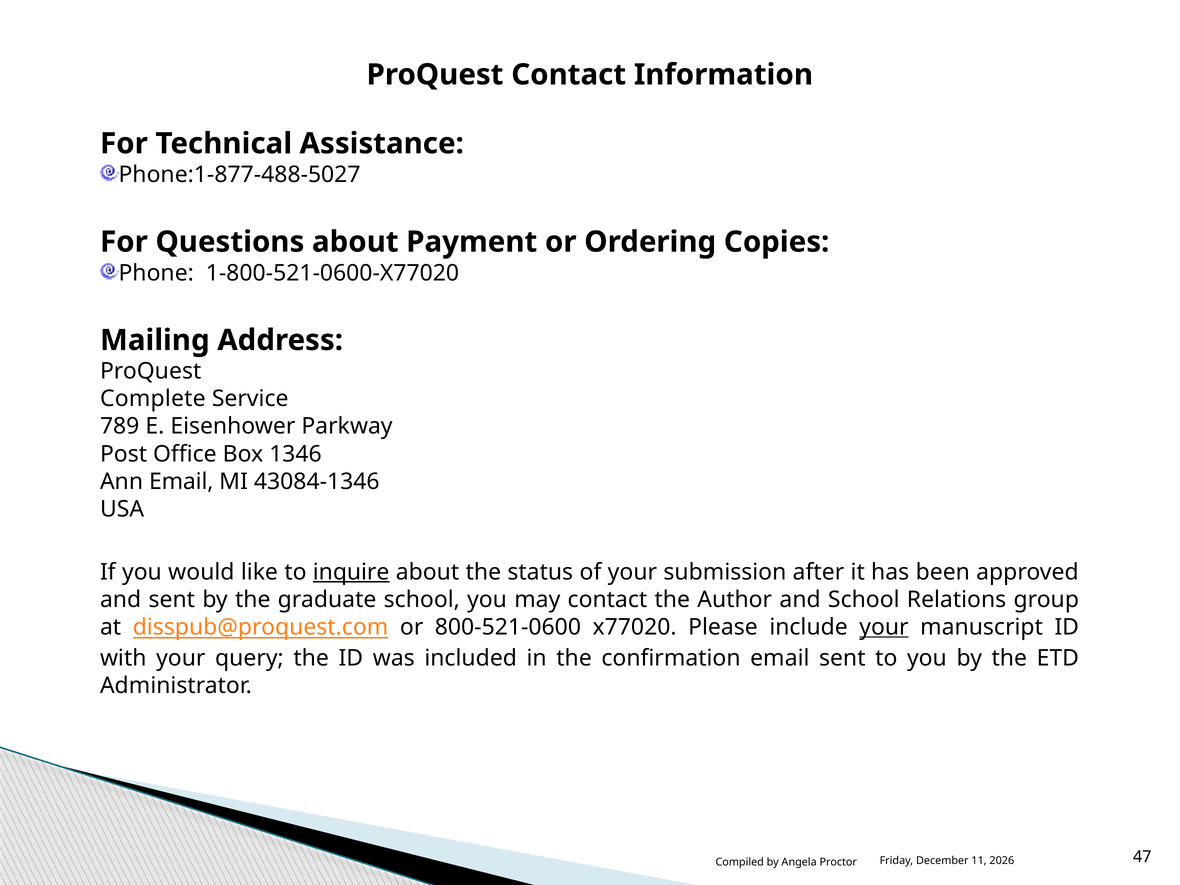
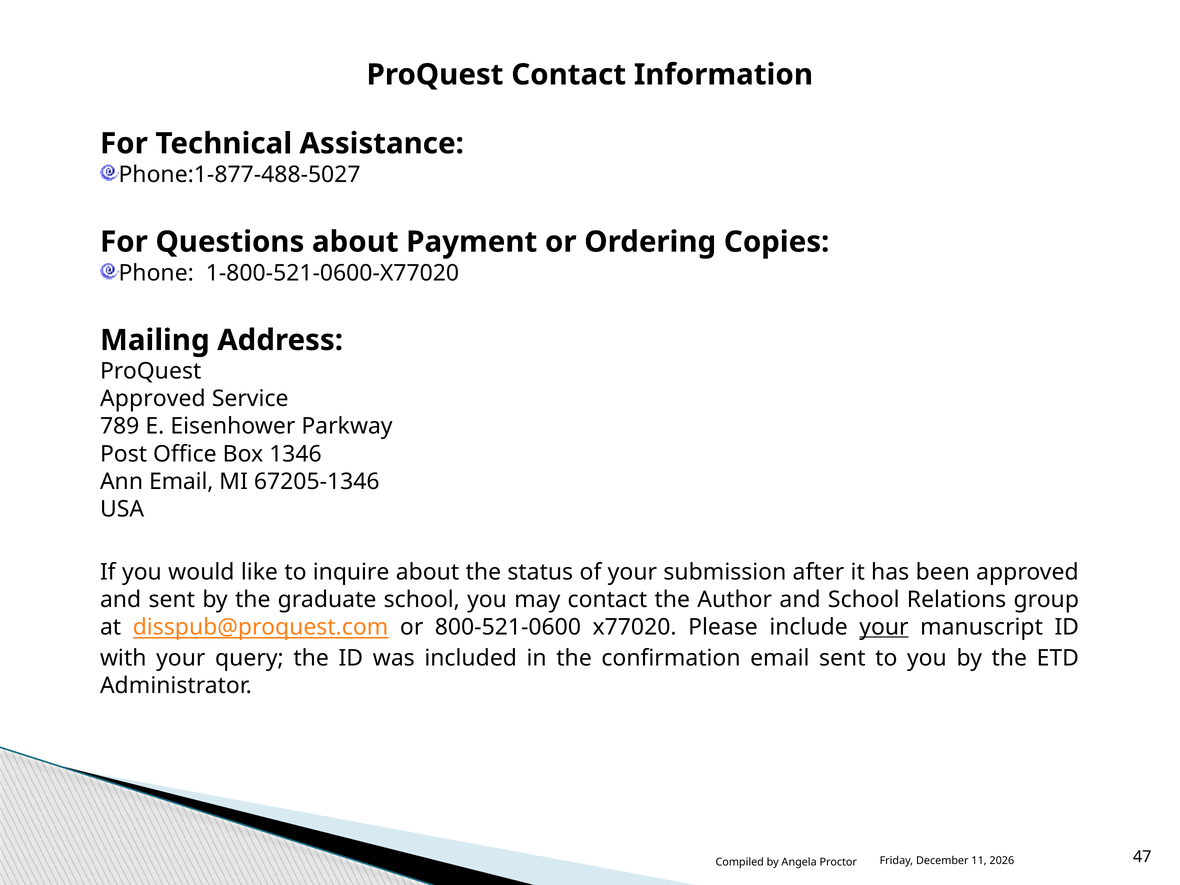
Complete: Complete -> Approved (153, 399)
43084-1346: 43084-1346 -> 67205-1346 (317, 481)
inquire underline: present -> none (351, 572)
